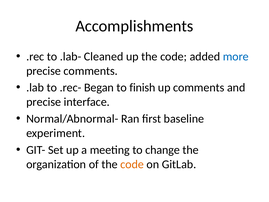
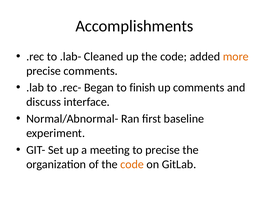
more colour: blue -> orange (236, 56)
precise: precise -> discuss (44, 102)
to change: change -> precise (163, 150)
